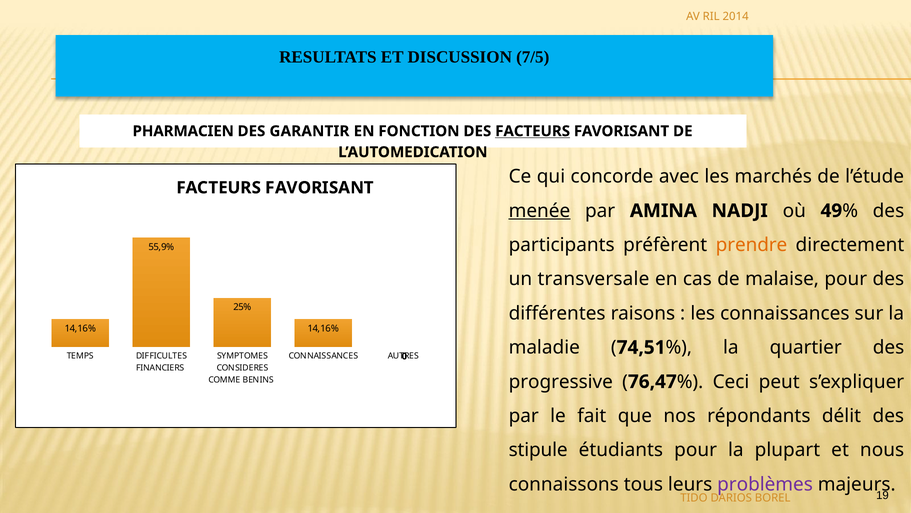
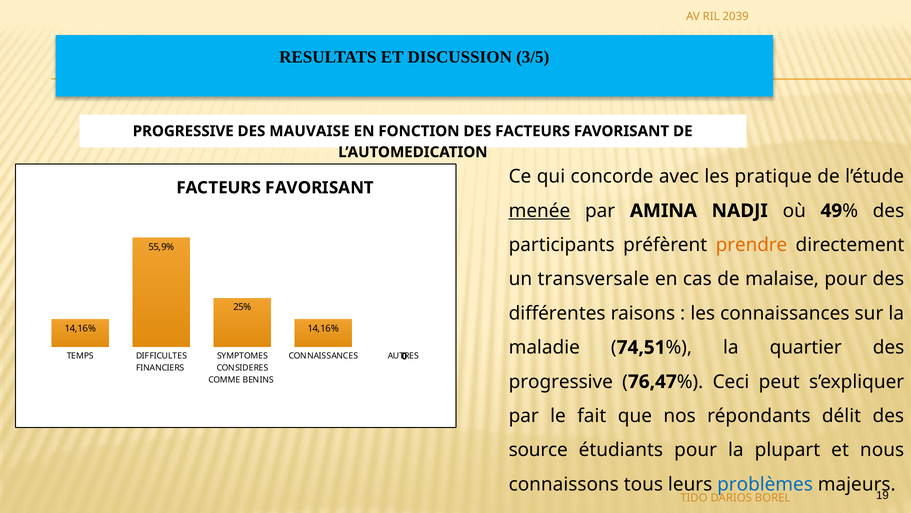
2014: 2014 -> 2039 (736, 17)
7/5: 7/5 -> 3/5 (533, 57)
PHARMACIEN: PHARMACIEN -> PROGRESSIVE (183, 131)
GARANTIR: GARANTIR -> MAUVAISE (309, 131)
FACTEURS underline: present -> none (533, 131)
marchés: marchés -> pratique (773, 176)
stipule: stipule -> source (538, 450)
problèmes colour: purple -> blue (765, 484)
